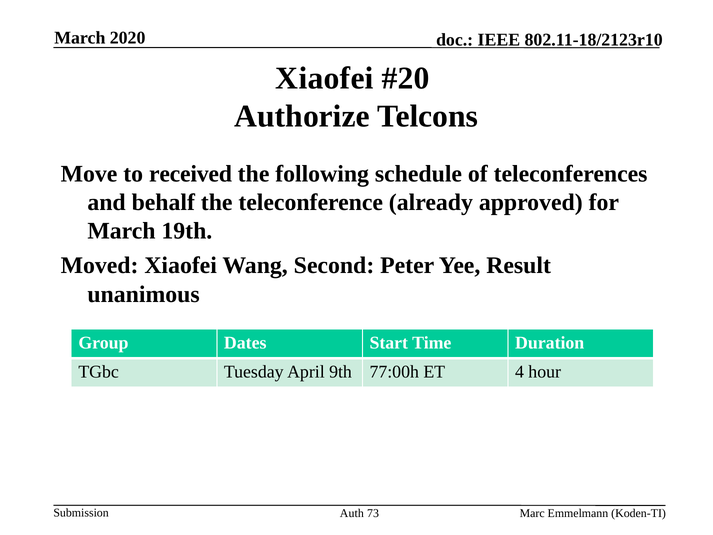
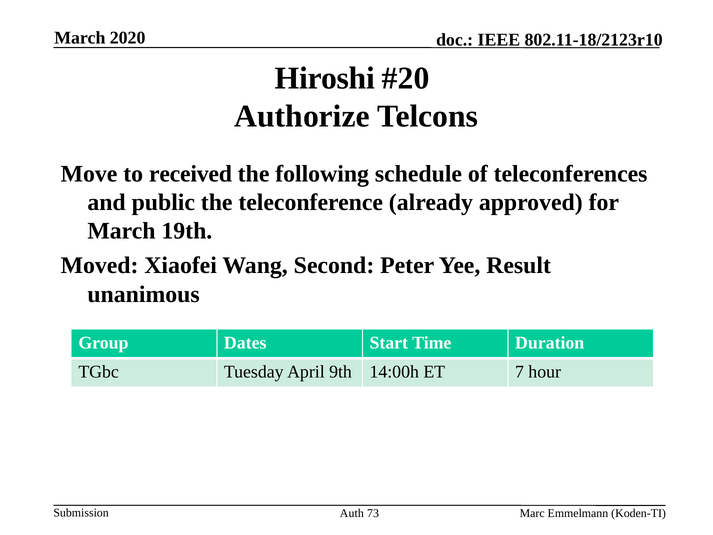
Xiaofei: Xiaofei -> Hiroshi (325, 78)
behalf: behalf -> public (163, 203)
77:00h: 77:00h -> 14:00h (394, 372)
4: 4 -> 7 (520, 372)
